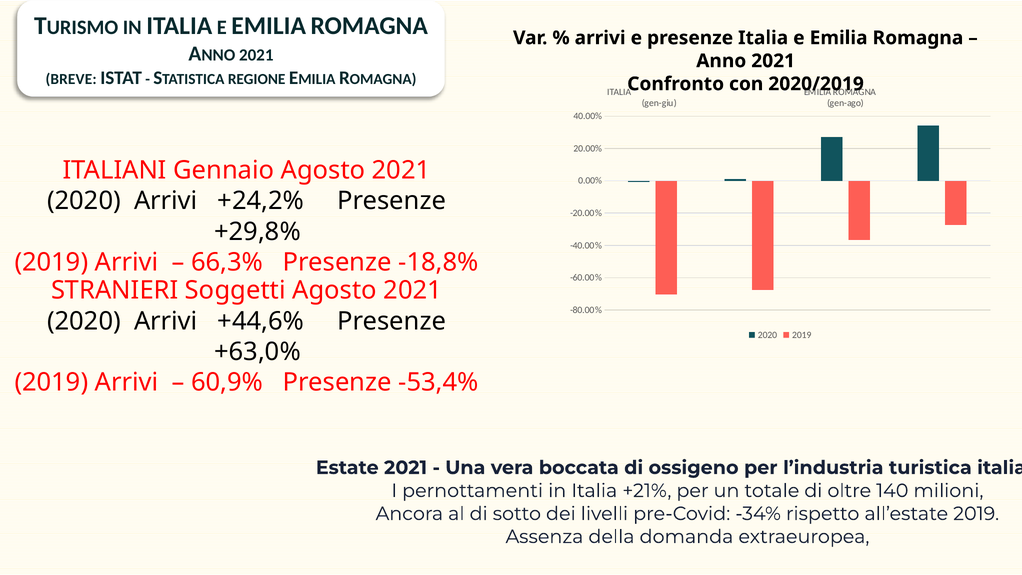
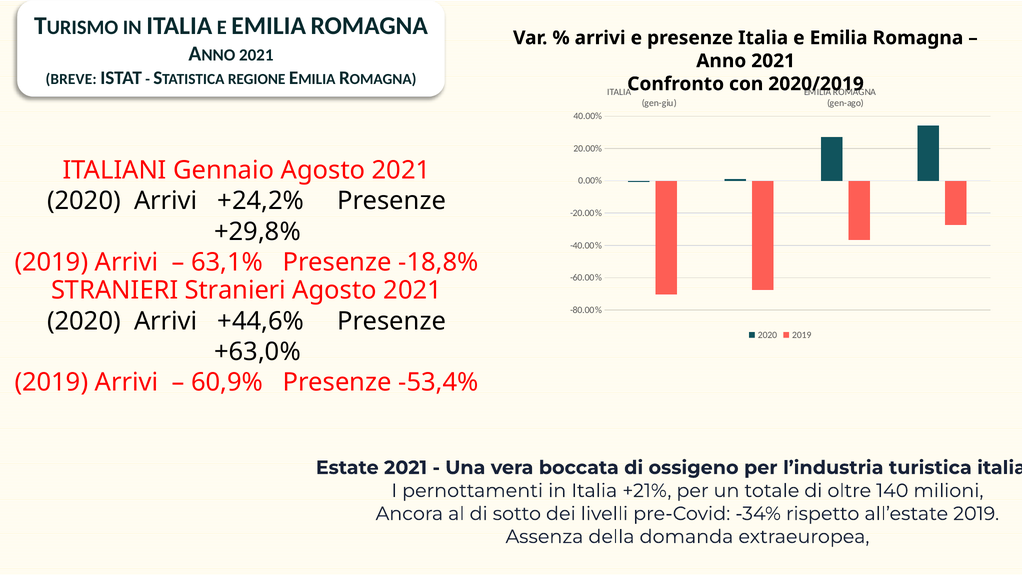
66,3%: 66,3% -> 63,1% (227, 262)
STRANIERI Soggetti: Soggetti -> Stranieri (235, 290)
